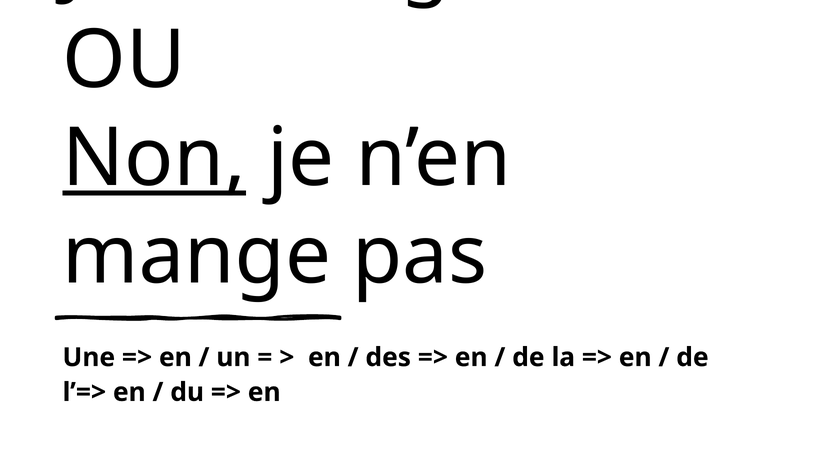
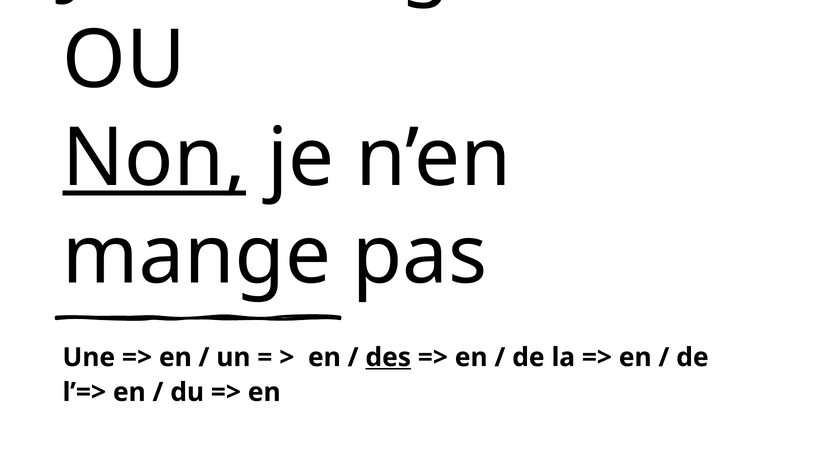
des underline: none -> present (388, 357)
